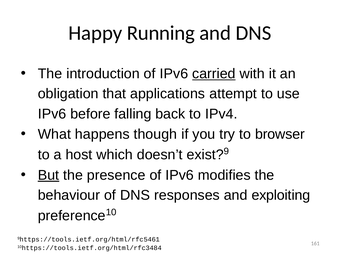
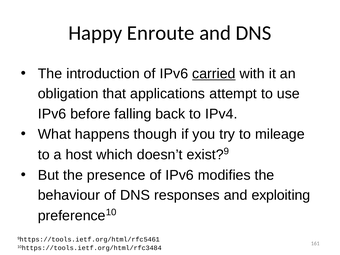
Running: Running -> Enroute (161, 33)
browser: browser -> mileage (280, 134)
But underline: present -> none (48, 175)
